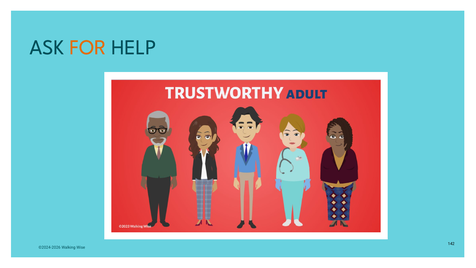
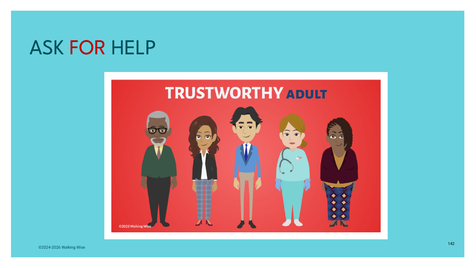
FOR colour: orange -> red (88, 47)
